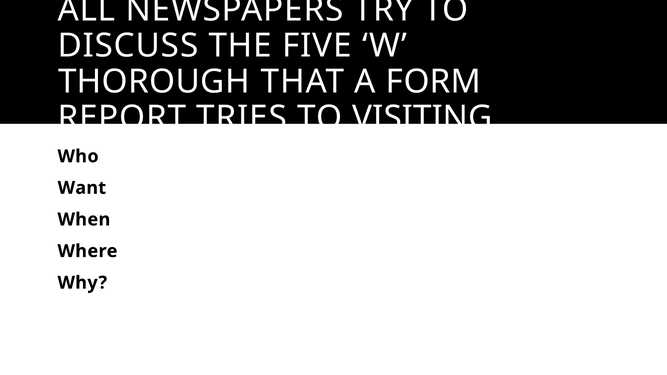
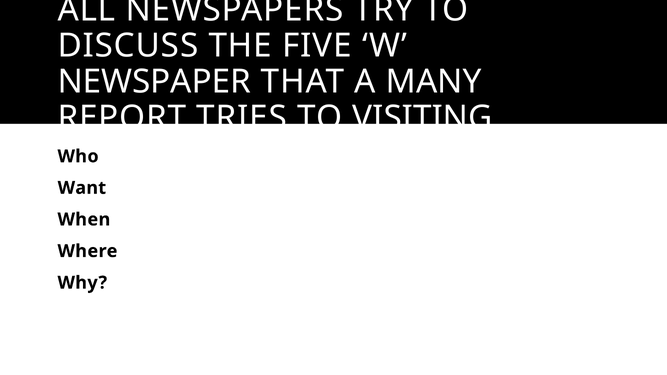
THOROUGH: THOROUGH -> NEWSPAPER (154, 82)
FORM: FORM -> MANY (434, 82)
